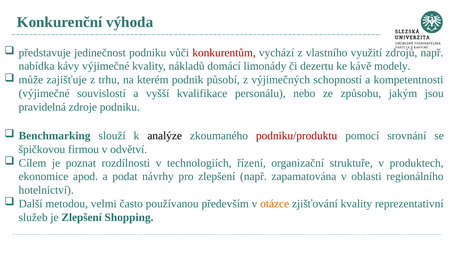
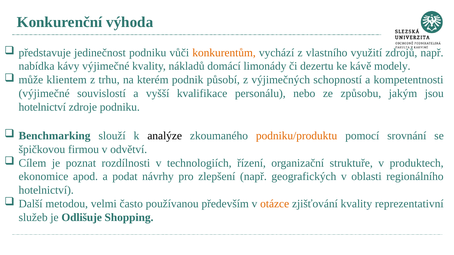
konkurentům colour: red -> orange (224, 53)
zajišťuje: zajišťuje -> klientem (67, 80)
pravidelná: pravidelná -> hotelnictví (42, 107)
podniku/produktu colour: red -> orange (297, 136)
zapamatována: zapamatována -> geografických (304, 177)
je Zlepšení: Zlepšení -> Odlišuje (82, 218)
